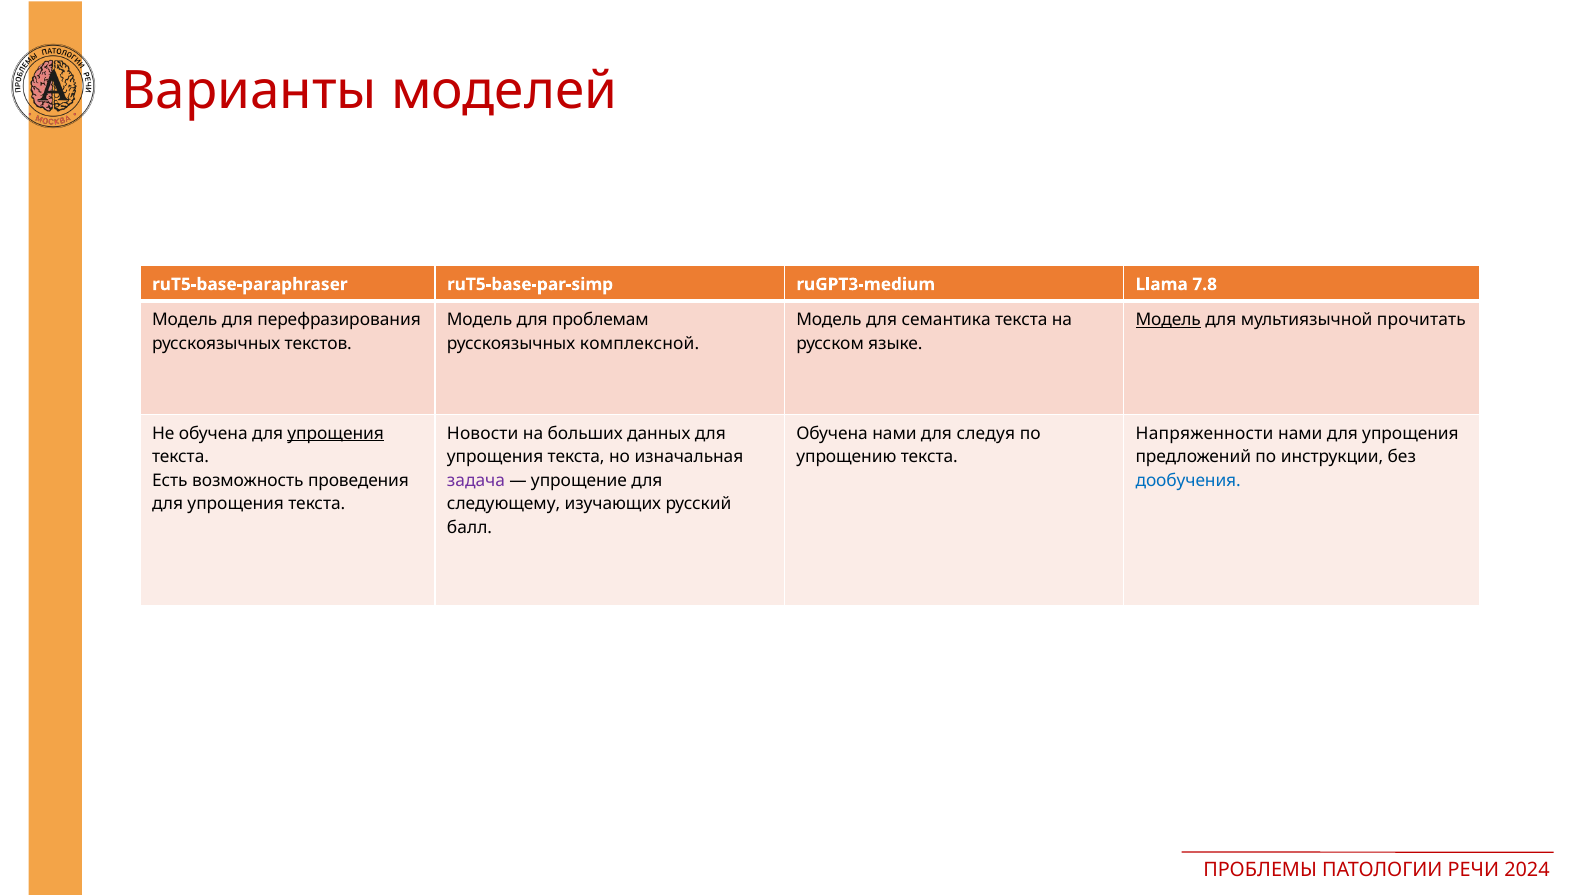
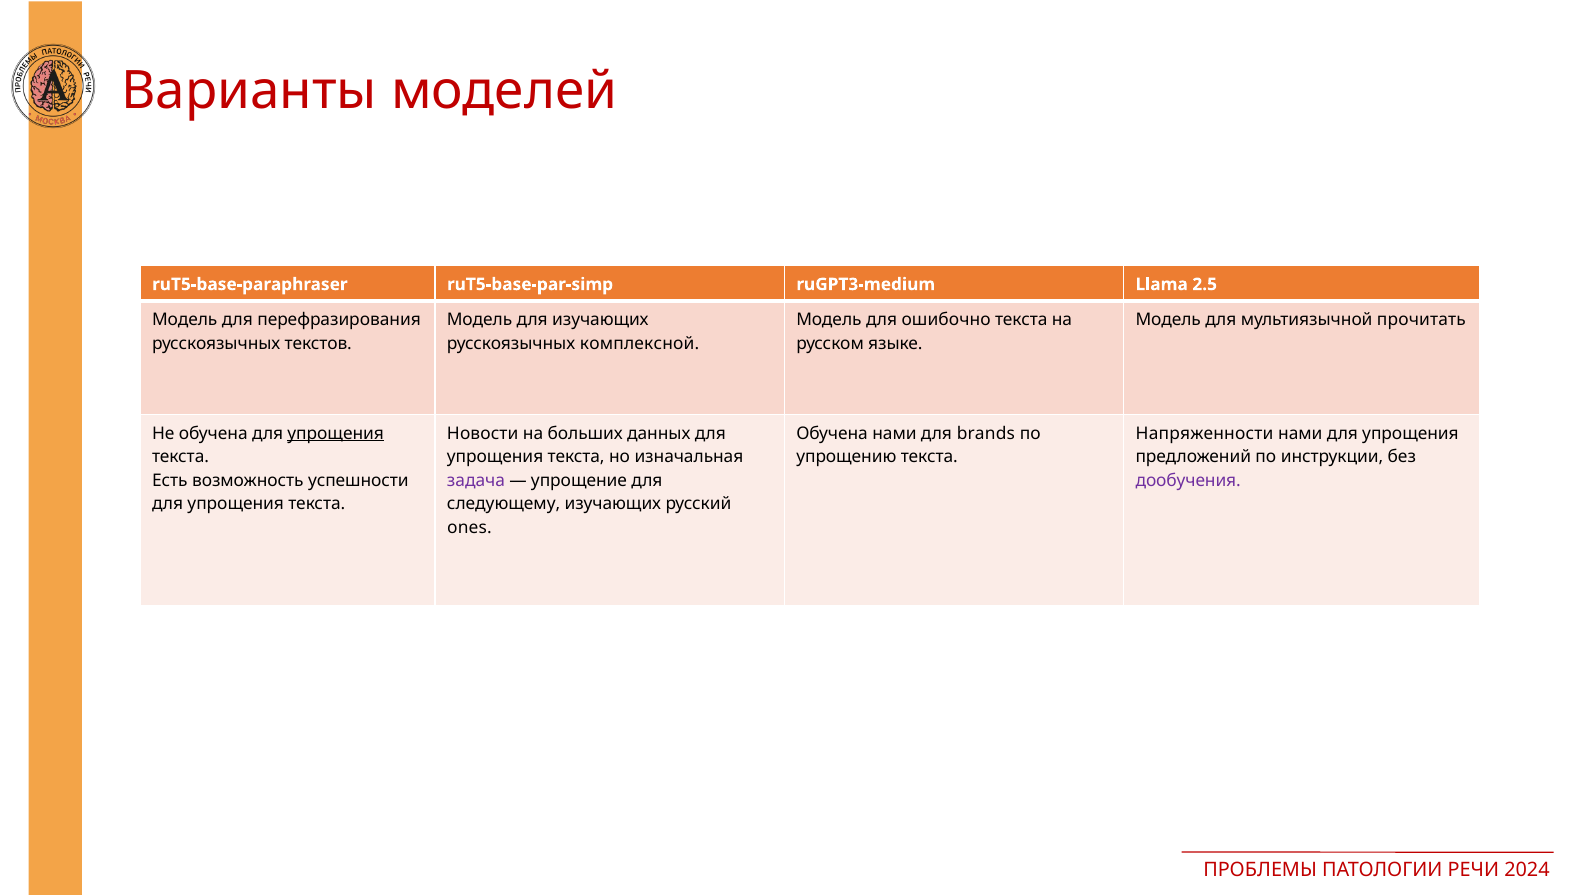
7.8: 7.8 -> 2.5 (1205, 284)
для проблемам: проблемам -> изучающих (600, 320)
семантика: семантика -> ошибочно (946, 320)
Модель underline: present -> none (1168, 320)
следуя: следуя -> brands (986, 433)
проведения: проведения -> успешности (358, 480)
дообучения colour: blue -> purple (1188, 480)
балл: балл -> ones (469, 527)
